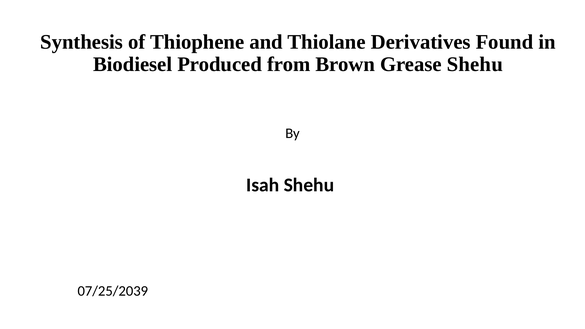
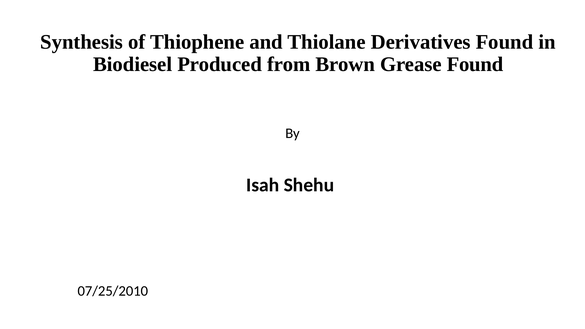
Grease Shehu: Shehu -> Found (475, 64)
07/25/2039: 07/25/2039 -> 07/25/2010 (113, 291)
